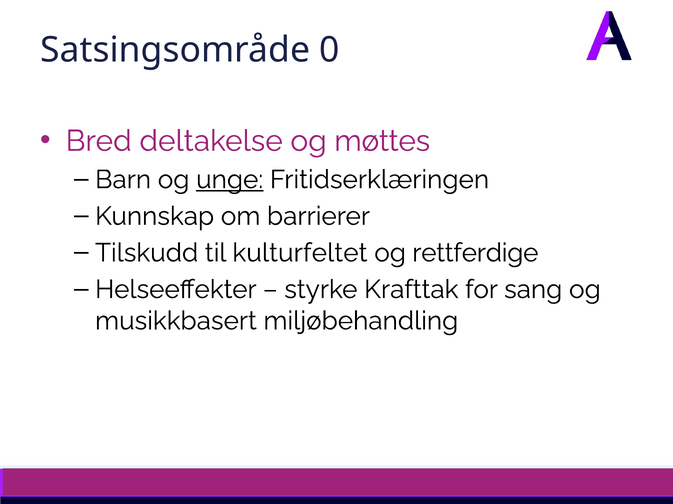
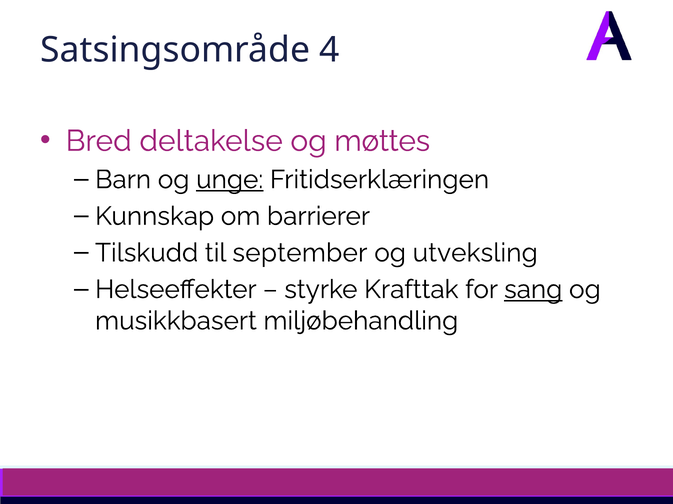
0: 0 -> 4 (330, 50)
kulturfeltet: kulturfeltet -> september (300, 253)
rettferdige: rettferdige -> utveksling (475, 253)
sang underline: none -> present (533, 290)
